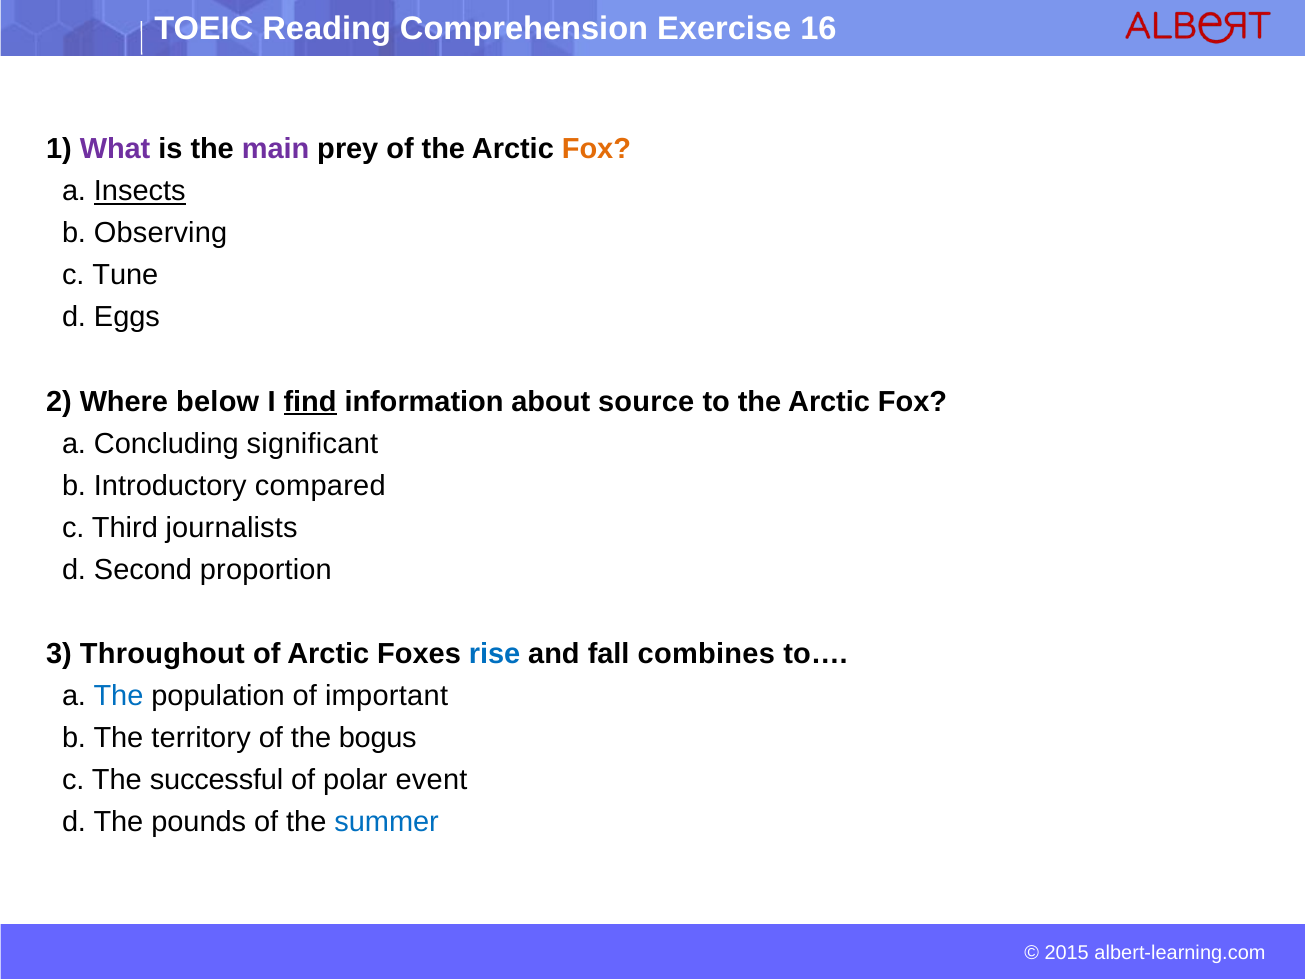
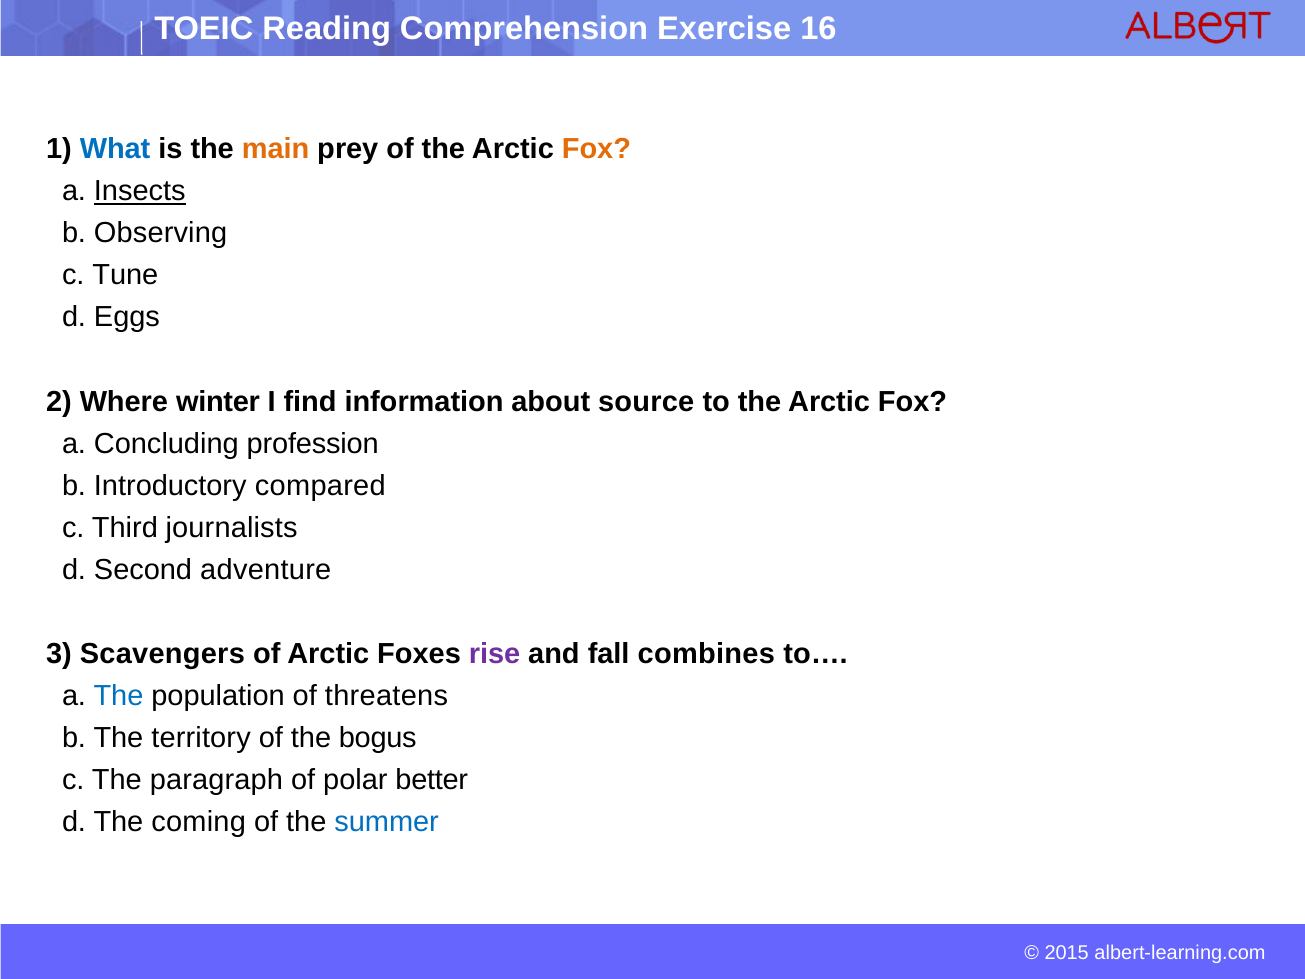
What colour: purple -> blue (115, 149)
main colour: purple -> orange (276, 149)
below: below -> winter (218, 401)
find underline: present -> none (310, 401)
significant: significant -> profession (313, 443)
proportion: proportion -> adventure (266, 569)
Throughout: Throughout -> Scavengers (162, 654)
rise colour: blue -> purple (495, 654)
important: important -> threatens (387, 696)
successful: successful -> paragraph (216, 780)
event: event -> better (432, 780)
pounds: pounds -> coming (199, 822)
